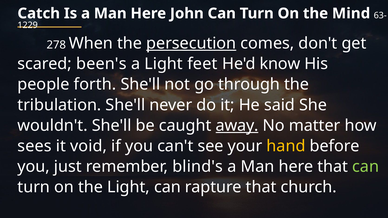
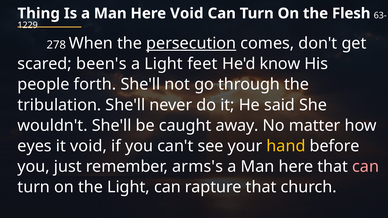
Catch: Catch -> Thing (39, 13)
Here John: John -> Void (187, 13)
Mind: Mind -> Flesh (351, 13)
away underline: present -> none (237, 126)
sees: sees -> eyes (35, 146)
blind's: blind's -> arms's (198, 167)
can colour: light green -> pink (366, 167)
